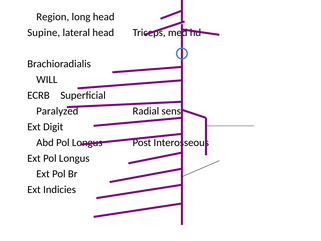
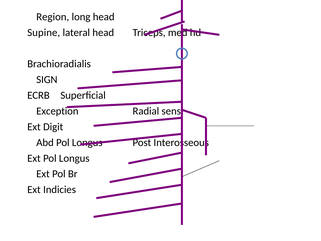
WILL: WILL -> SIGN (47, 80)
Paralyzed: Paralyzed -> Exception (57, 111)
